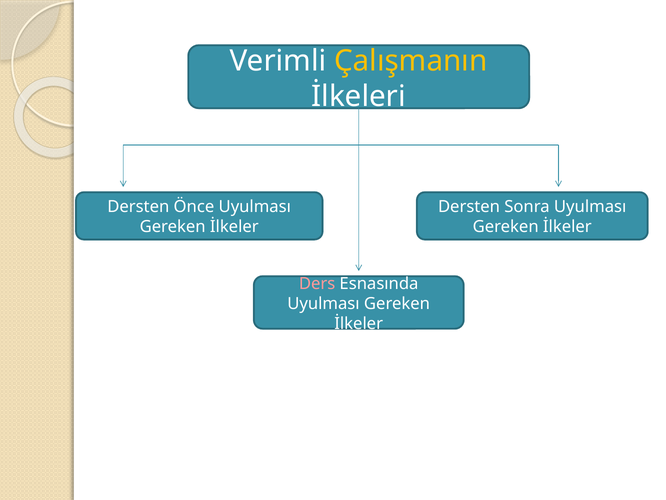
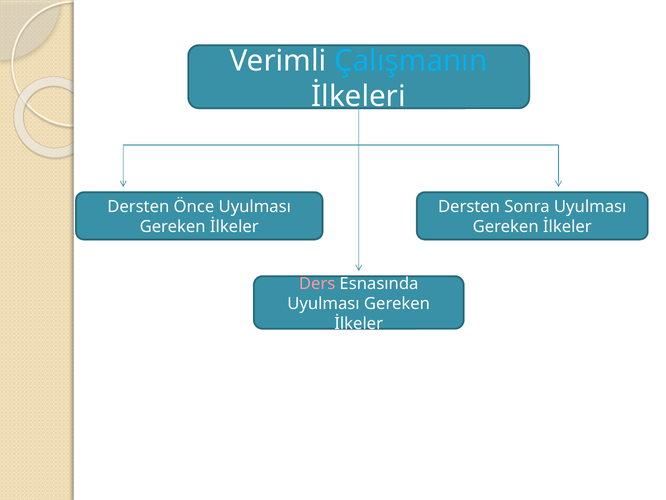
Çalışmanın colour: yellow -> light blue (411, 61)
